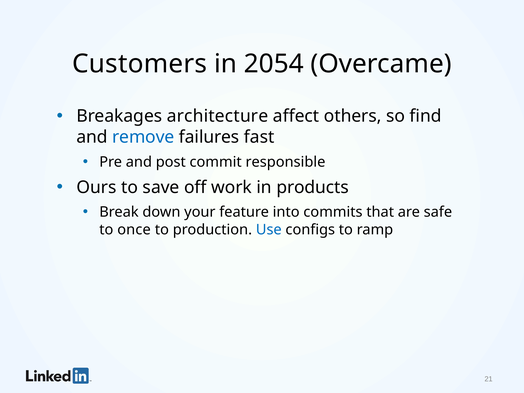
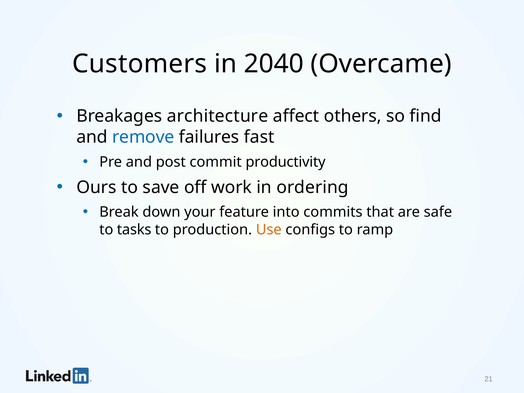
2054: 2054 -> 2040 (274, 64)
responsible: responsible -> productivity (286, 162)
products: products -> ordering (312, 187)
once: once -> tasks (134, 230)
Use colour: blue -> orange (269, 230)
